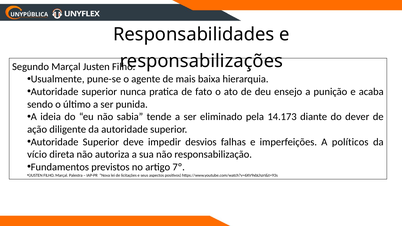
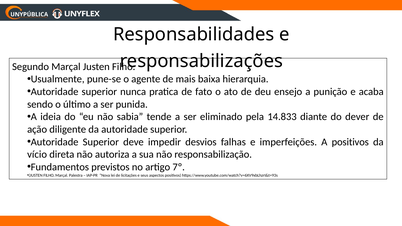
14.173: 14.173 -> 14.833 (282, 117)
A políticos: políticos -> positivos (350, 142)
